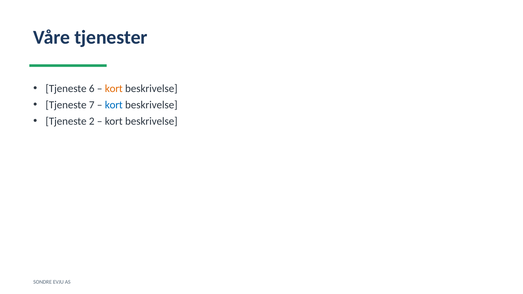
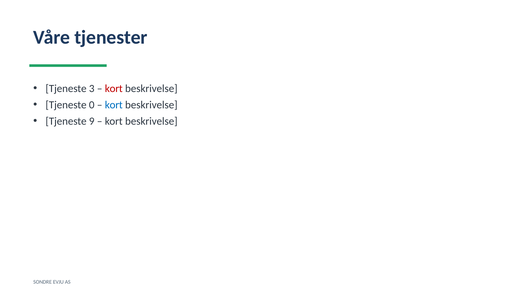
6: 6 -> 3 (92, 89)
kort colour: orange -> red (114, 89)
7: 7 -> 0 (92, 105)
2: 2 -> 9 (92, 121)
